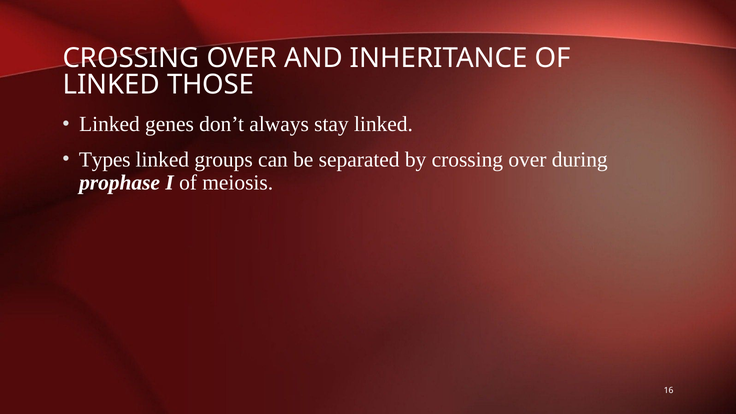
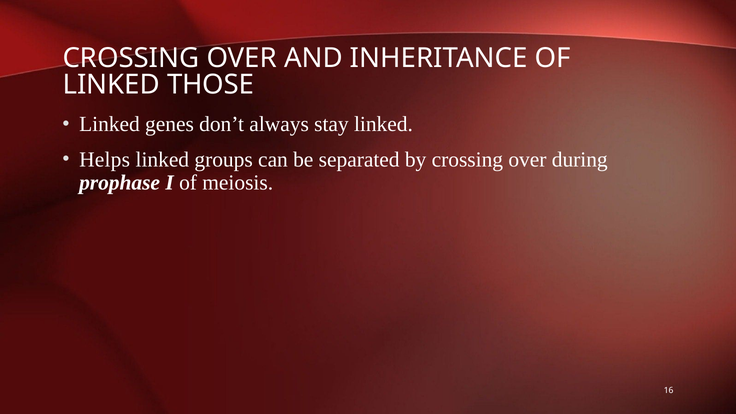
Types: Types -> Helps (105, 159)
